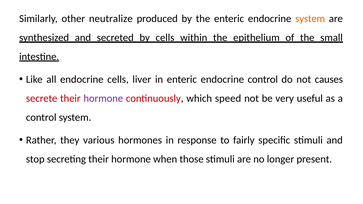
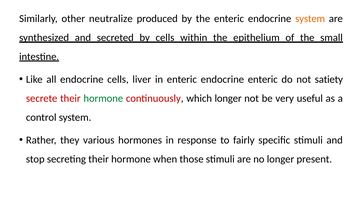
endocrine control: control -> enteric (263, 79)
causes: causes -> satiety (329, 79)
hormone colour: purple -> green (103, 98)
which speed: speed -> longer (228, 98)
